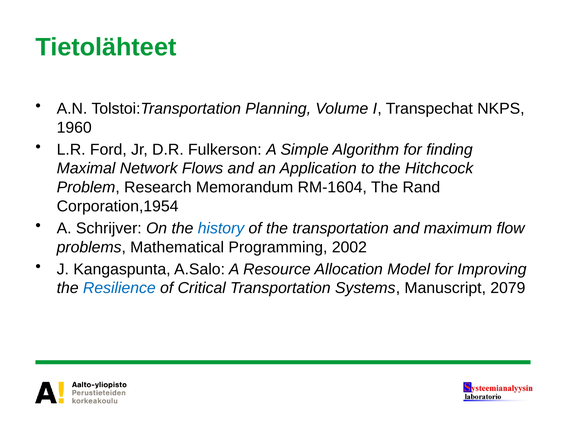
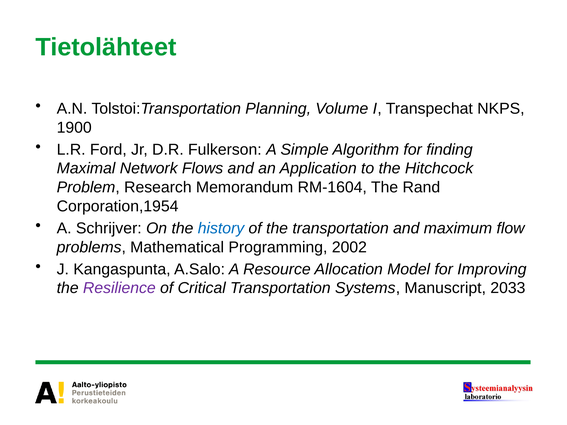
1960: 1960 -> 1900 (74, 128)
Resilience colour: blue -> purple (119, 288)
2079: 2079 -> 2033 (508, 288)
